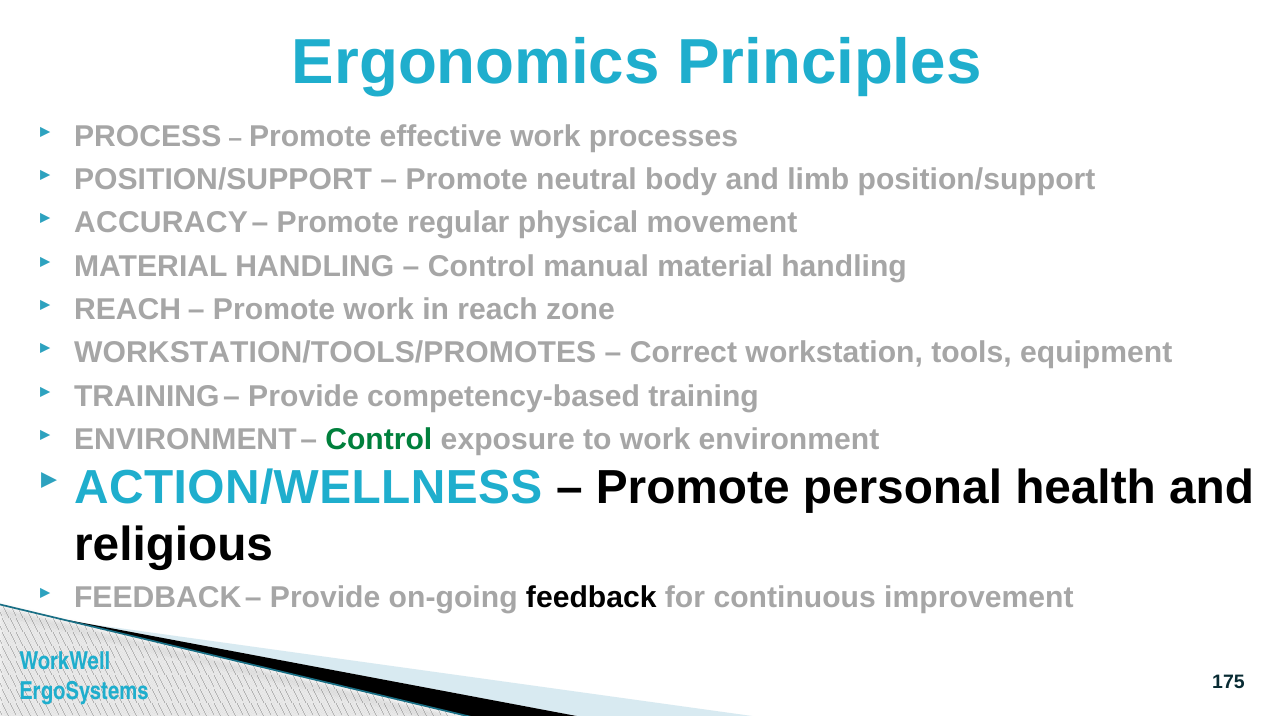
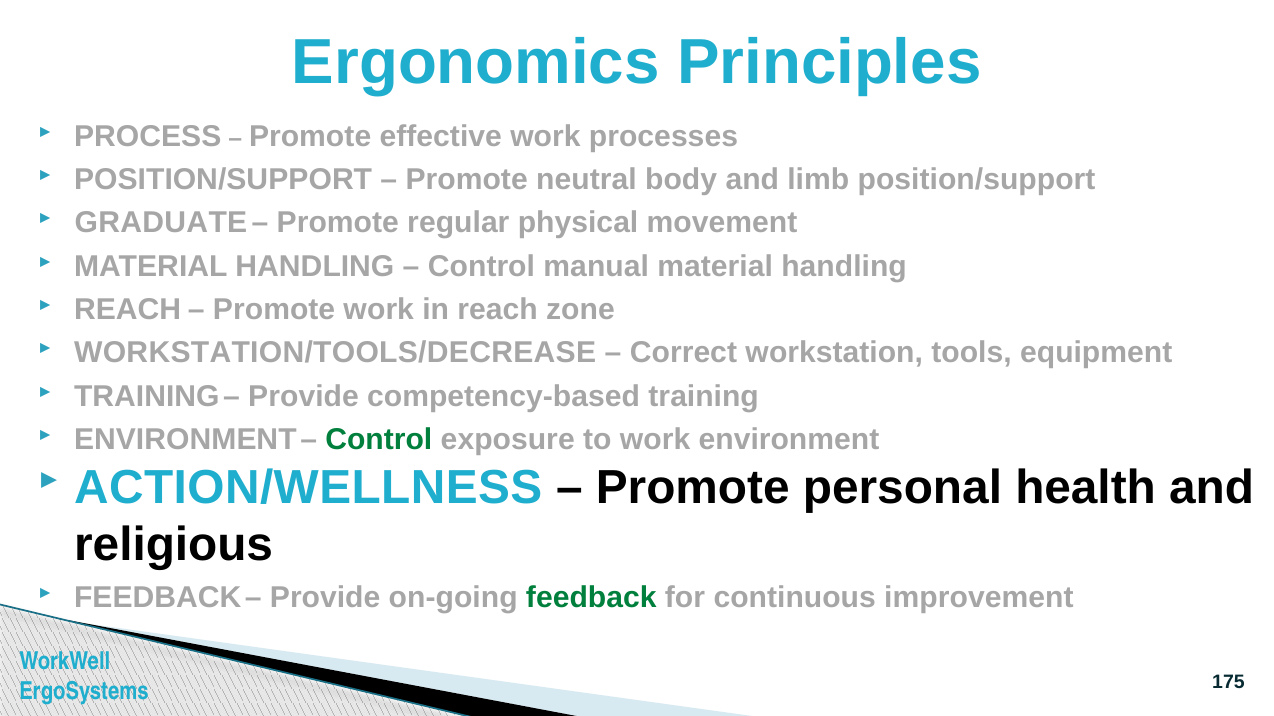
ACCURACY: ACCURACY -> GRADUATE (161, 223)
WORKSTATION/TOOLS/PROMOTES: WORKSTATION/TOOLS/PROMOTES -> WORKSTATION/TOOLS/DECREASE (335, 353)
feedback colour: black -> green (591, 598)
